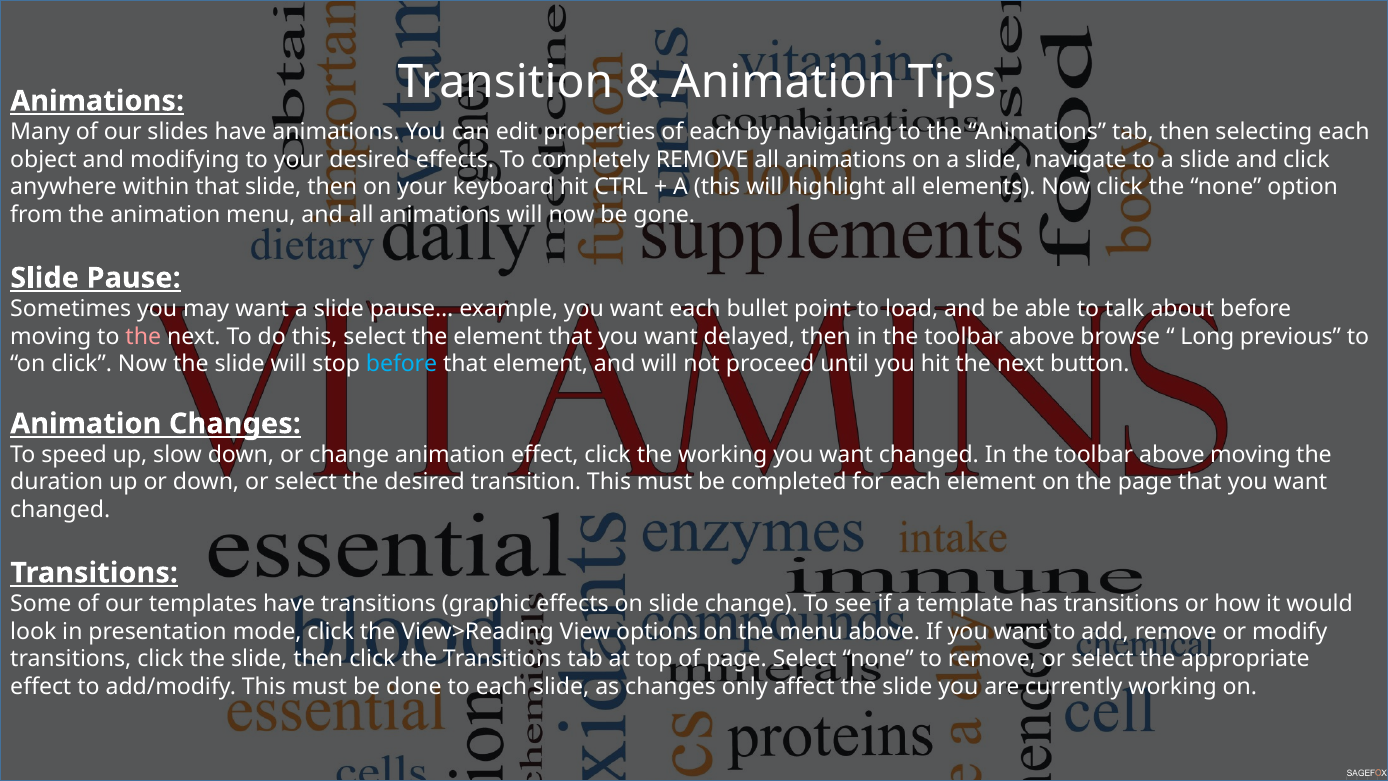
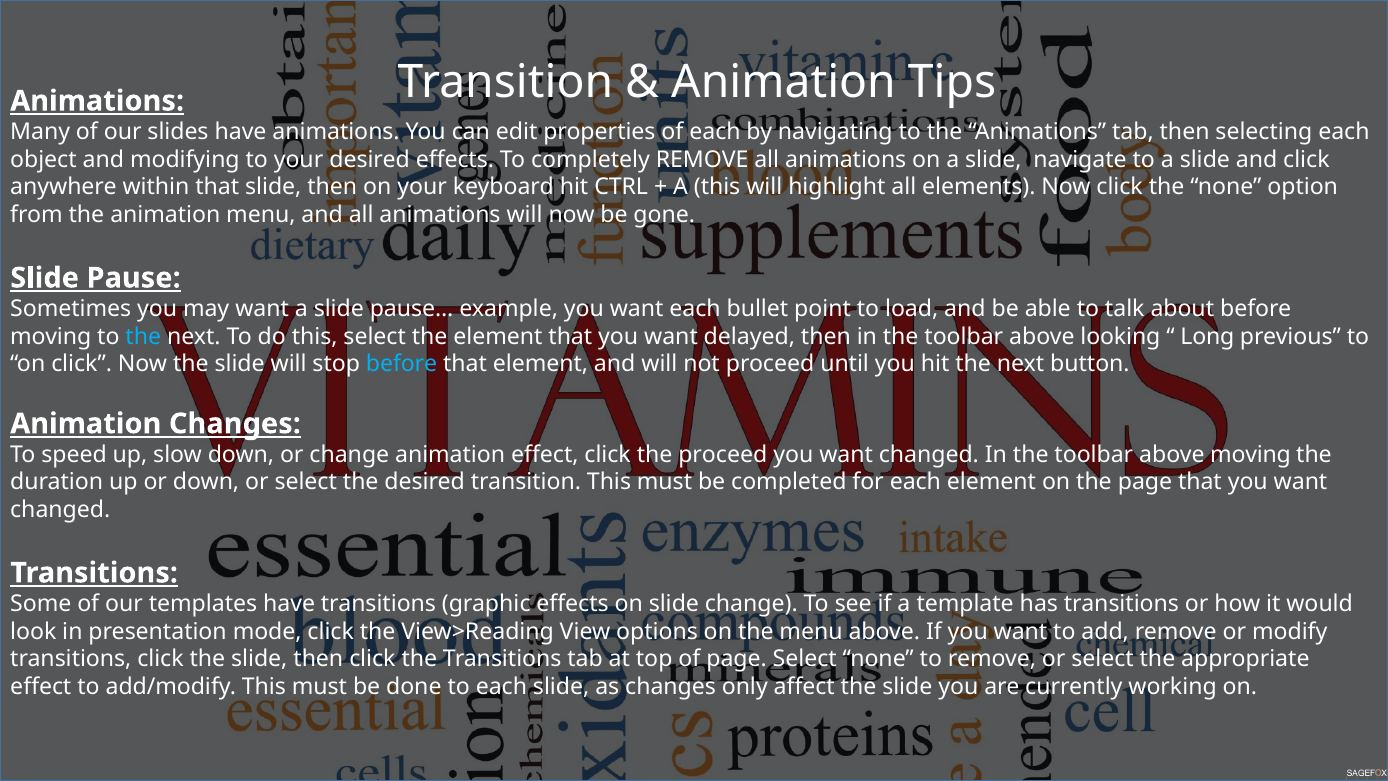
the colour: pink -> light blue (143, 336)
browse: browse -> looking (1120, 336)
the working: working -> proceed (723, 454)
